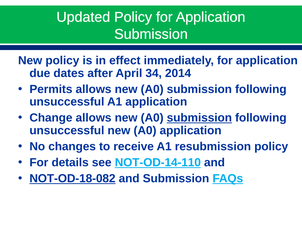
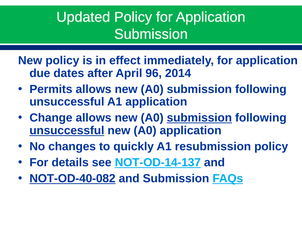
34: 34 -> 96 (154, 73)
unsuccessful underline: none -> present (67, 131)
receive: receive -> quickly (134, 147)
NOT-OD-14-110: NOT-OD-14-110 -> NOT-OD-14-137 (158, 163)
NOT-OD-18-082: NOT-OD-18-082 -> NOT-OD-40-082 (72, 179)
